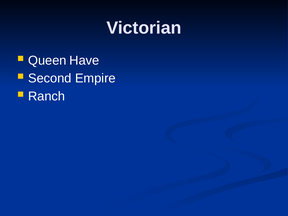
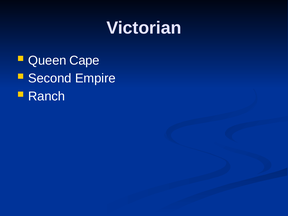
Have: Have -> Cape (84, 60)
